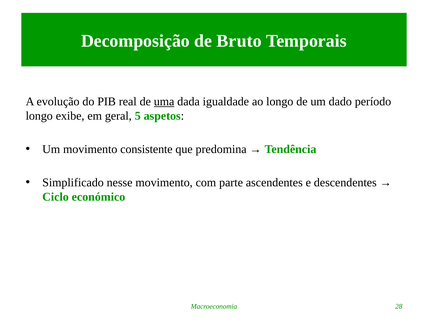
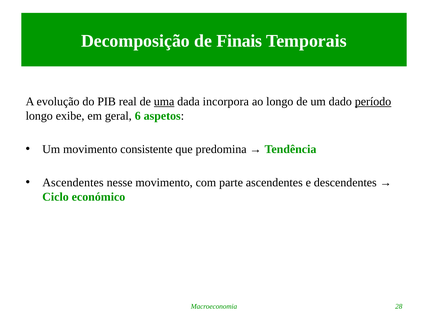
Bruto: Bruto -> Finais (239, 41)
igualdade: igualdade -> incorpora (226, 102)
período underline: none -> present (373, 102)
5: 5 -> 6 (138, 116)
Simplificado: Simplificado -> Ascendentes (73, 183)
